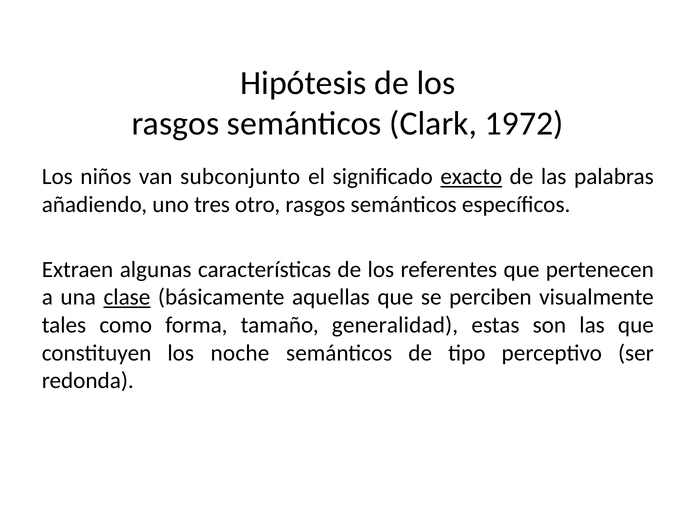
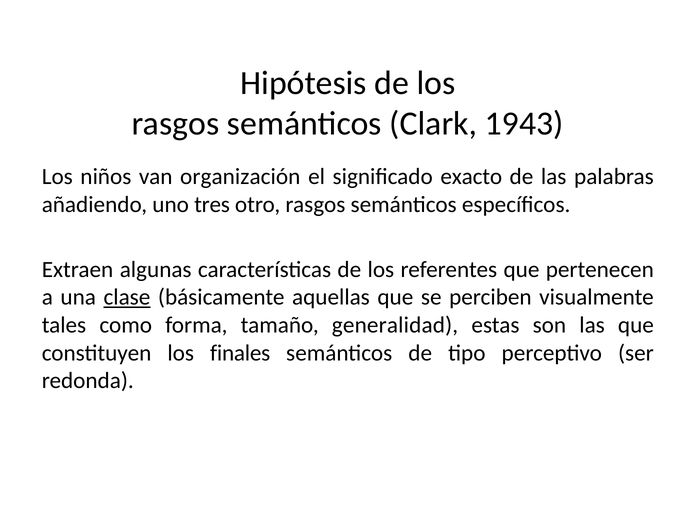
1972: 1972 -> 1943 (524, 124)
subconjunto: subconjunto -> organización (240, 177)
exacto underline: present -> none (471, 177)
noche: noche -> finales (240, 353)
